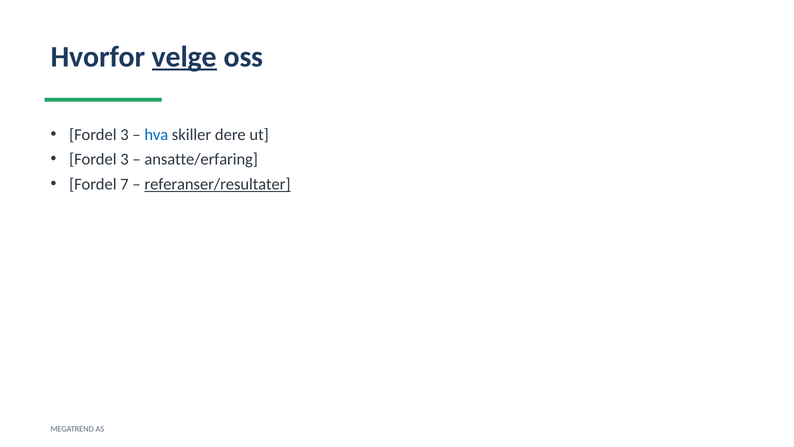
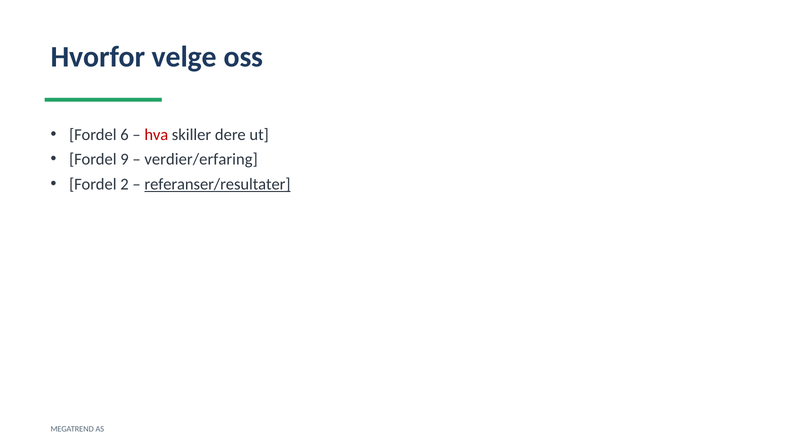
velge underline: present -> none (184, 57)
3: 3 -> 6 (125, 134)
hva colour: blue -> red (156, 134)
3: 3 -> 9 (125, 159)
ansatte/erfaring: ansatte/erfaring -> verdier/erfaring (201, 159)
7: 7 -> 2 (125, 184)
